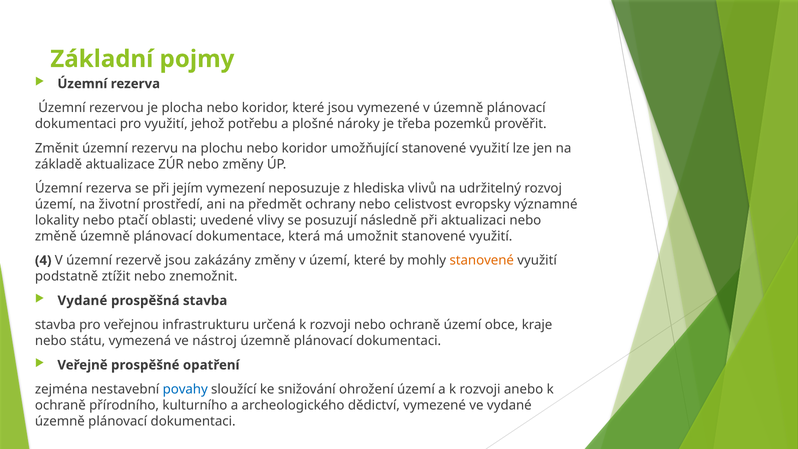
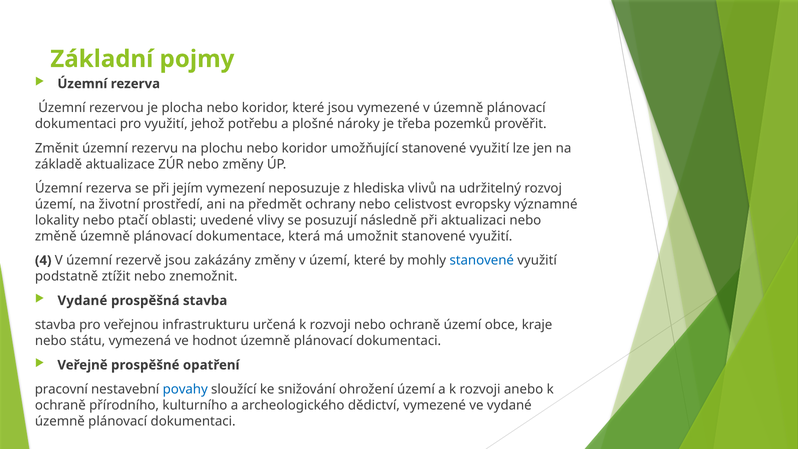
stanovené colour: orange -> blue (482, 260)
nástroj: nástroj -> hodnot (215, 341)
zejména: zejména -> pracovní (61, 389)
